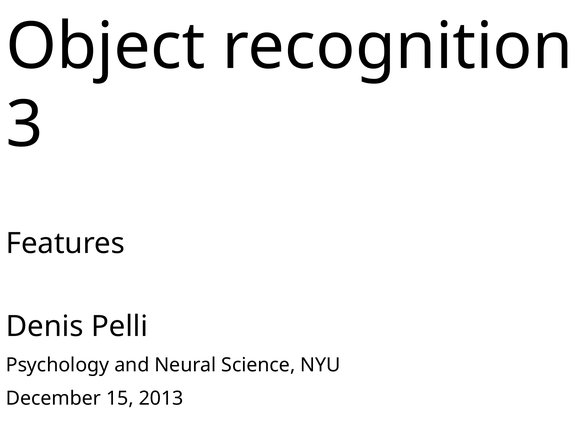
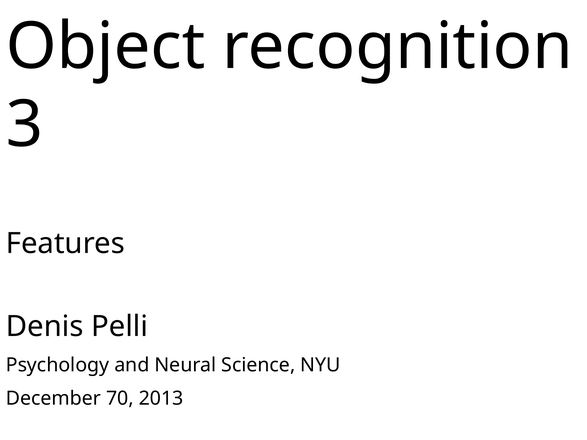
15: 15 -> 70 (120, 399)
